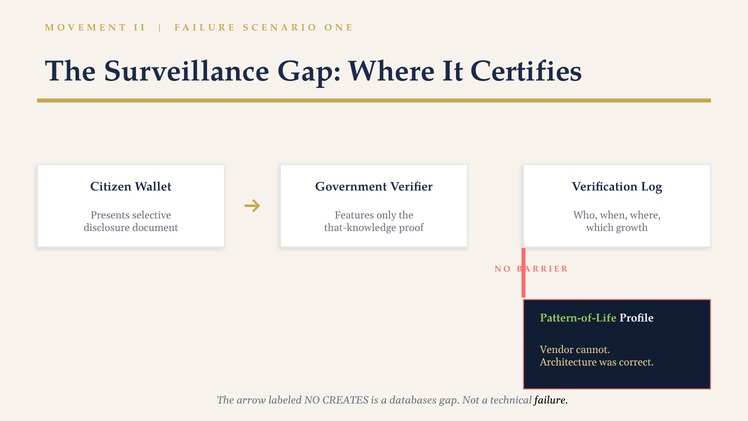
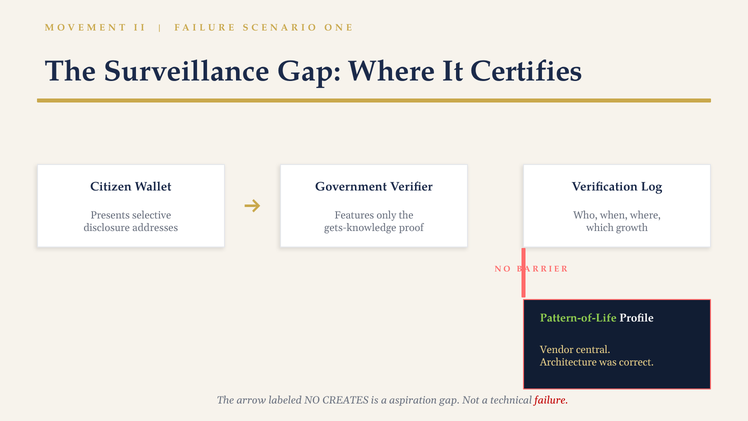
document: document -> addresses (155, 228)
that-knowledge: that-knowledge -> gets-knowledge (360, 228)
cannot: cannot -> central (593, 349)
databases: databases -> aspiration (413, 400)
failure colour: black -> red (551, 400)
